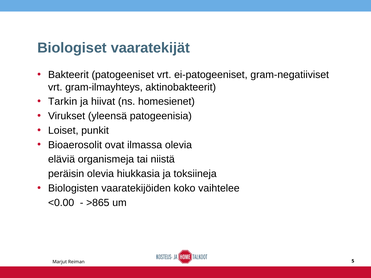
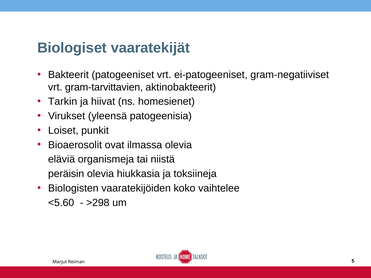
gram-ilmayhteys: gram-ilmayhteys -> gram-tarvittavien (104, 87)
<0.00: <0.00 -> <5.60 (61, 203)
>865: >865 -> >298 (98, 203)
